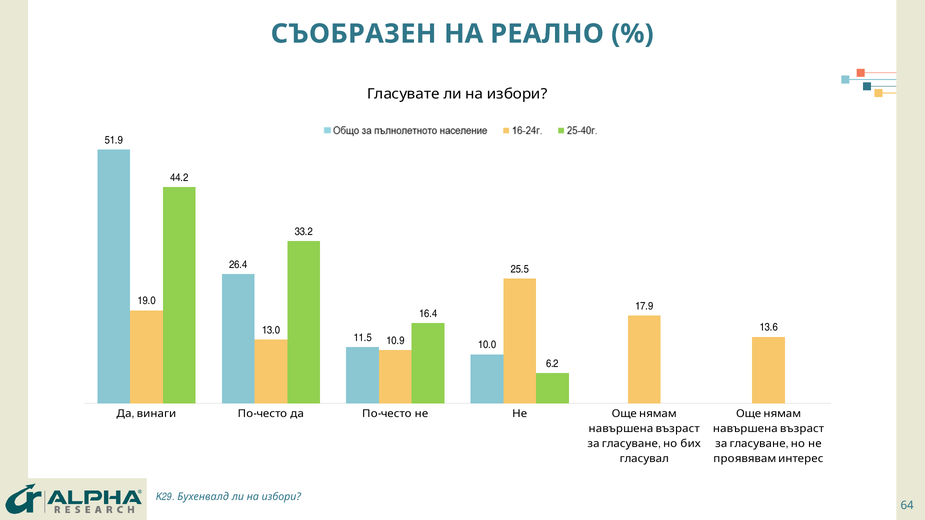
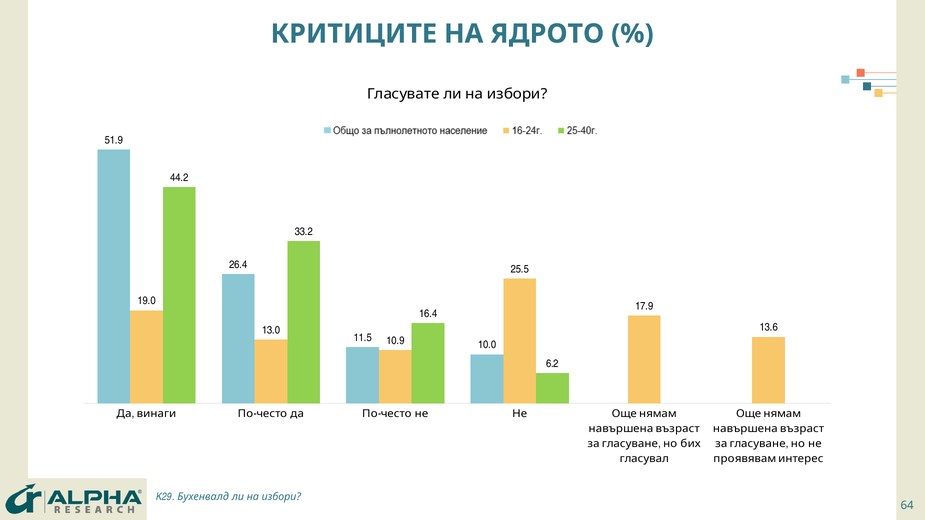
СЪОБРАЗЕН: СЪОБРАЗЕН -> КРИТИЦИТЕ (354, 34)
РЕАЛНО: РЕАЛНО -> ЯДРОТО (547, 34)
